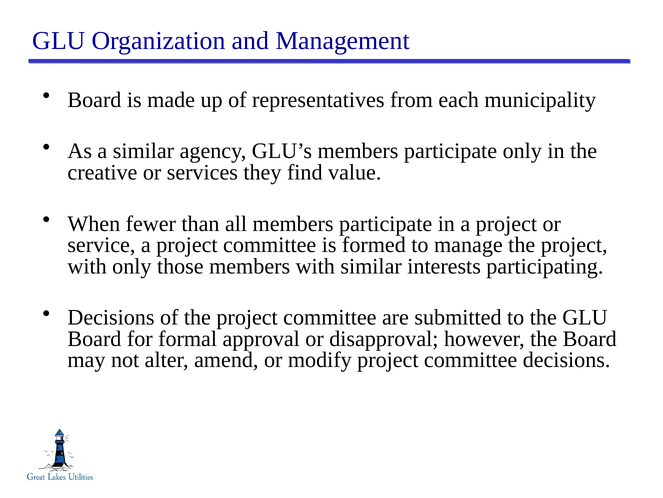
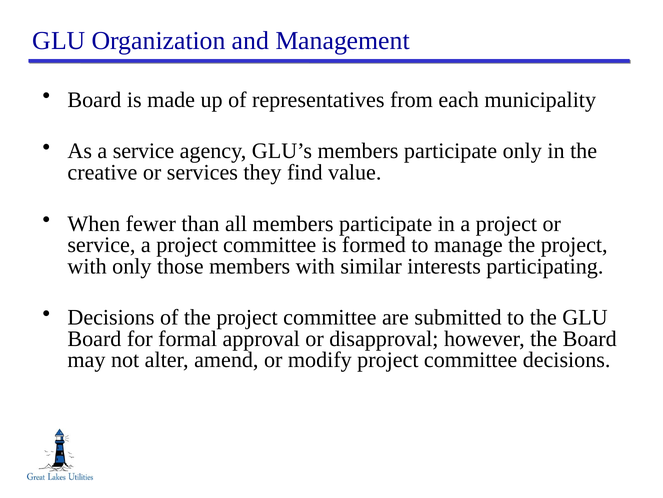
a similar: similar -> service (144, 151)
